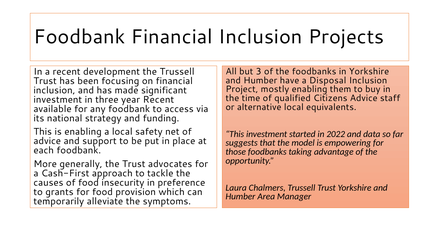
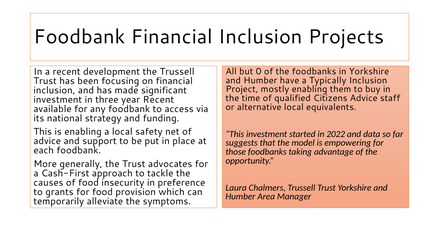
3: 3 -> 0 (259, 71)
Disposal: Disposal -> Typically (328, 80)
